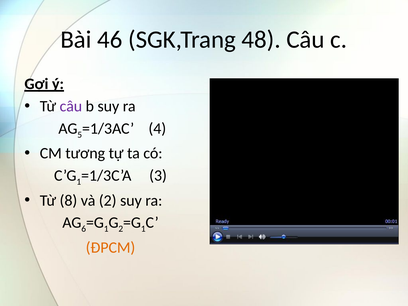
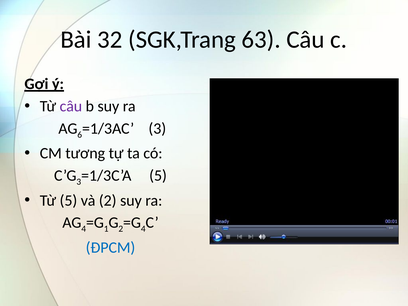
46: 46 -> 32 (110, 39)
48: 48 -> 63 (261, 39)
5: 5 -> 6 (80, 135)
4: 4 -> 3 (157, 129)
1: 1 -> 3 (79, 182)
3: 3 -> 5 (158, 176)
Từ 8: 8 -> 5 (68, 200)
6: 6 -> 4 (84, 229)
1: 1 -> 4 (143, 229)
ĐPCM colour: orange -> blue (110, 248)
